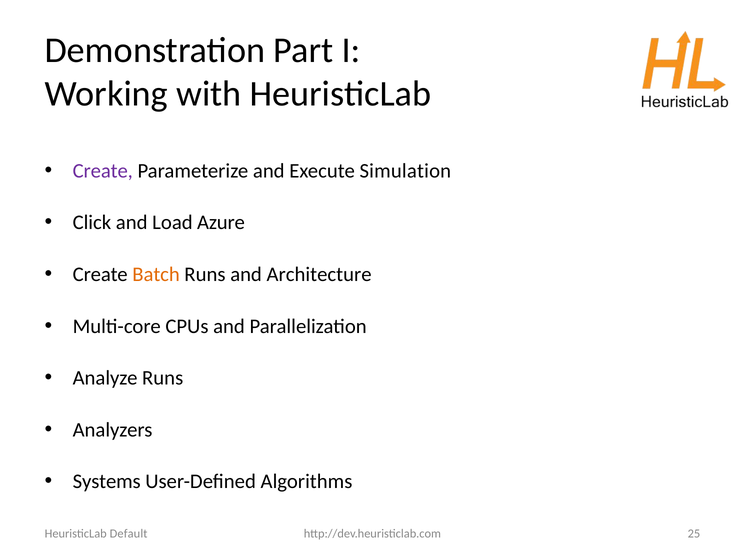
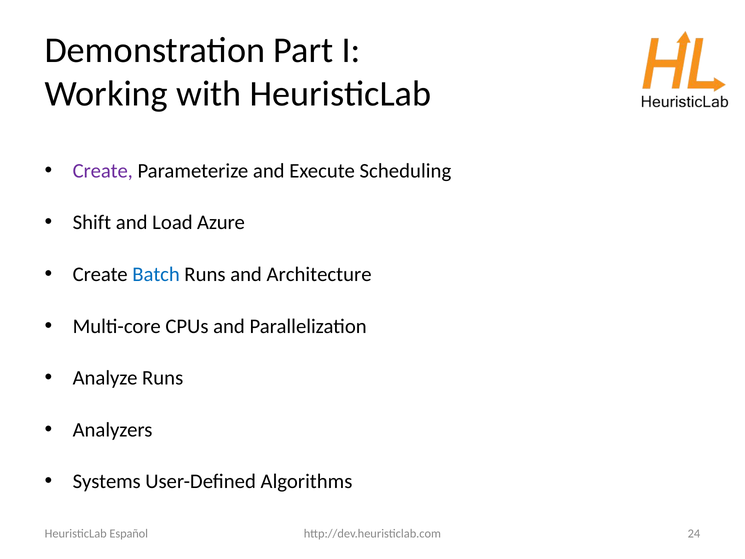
Simulation: Simulation -> Scheduling (405, 171)
Click: Click -> Shift (92, 223)
Batch colour: orange -> blue (156, 274)
25: 25 -> 24 (694, 533)
Default: Default -> Español (129, 534)
